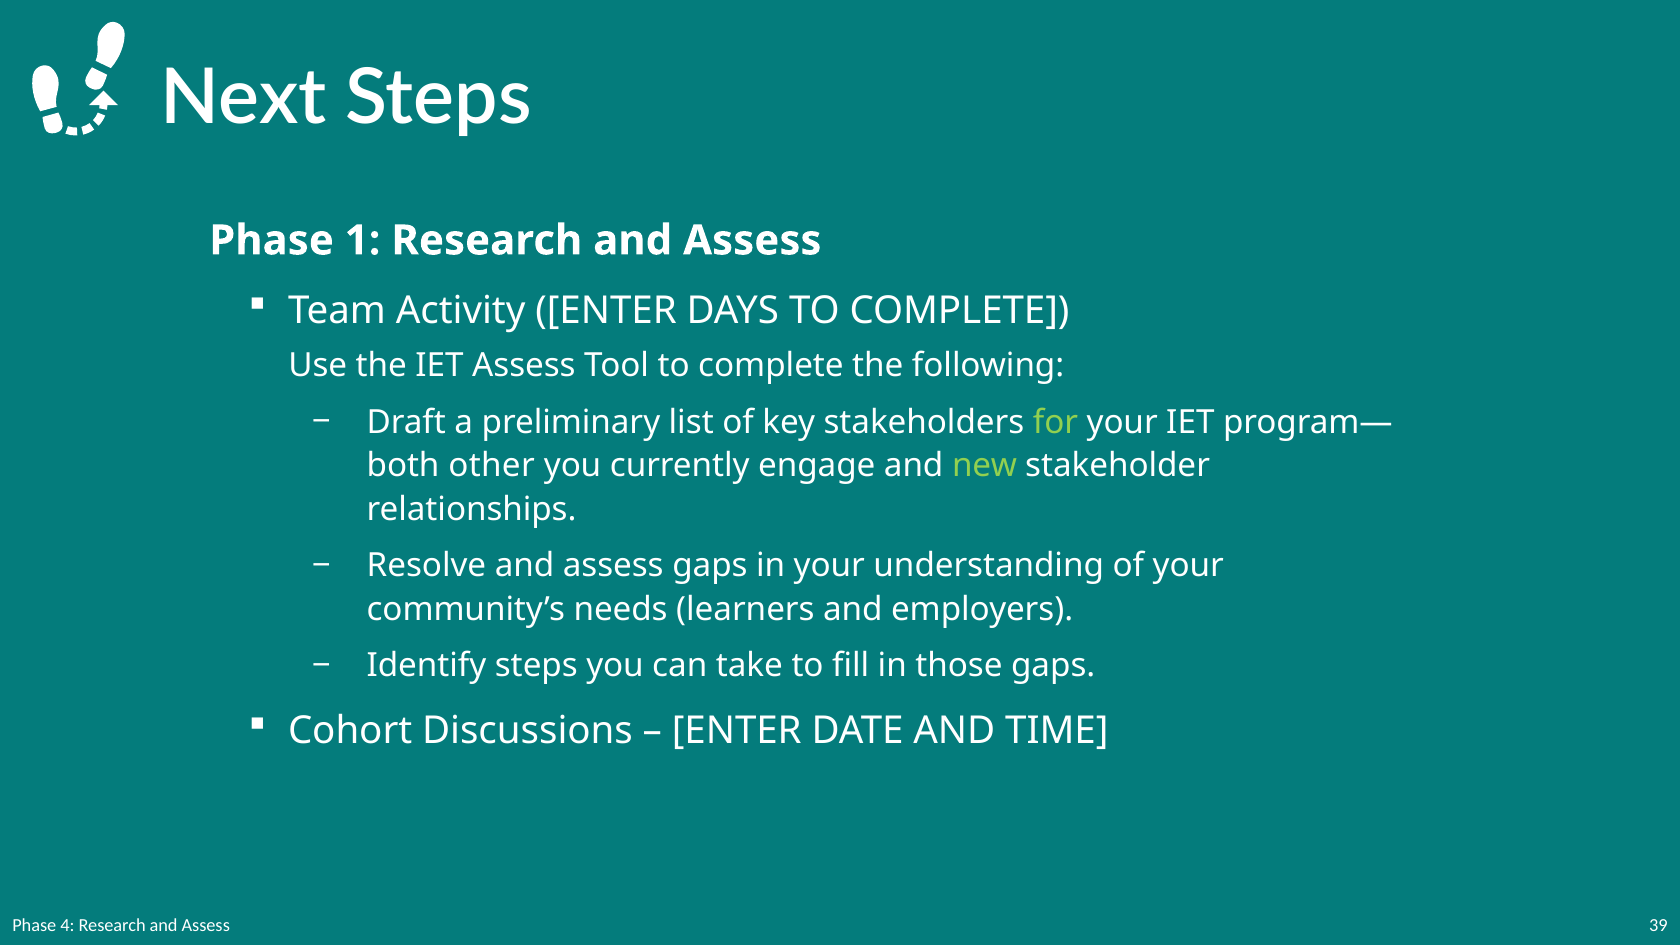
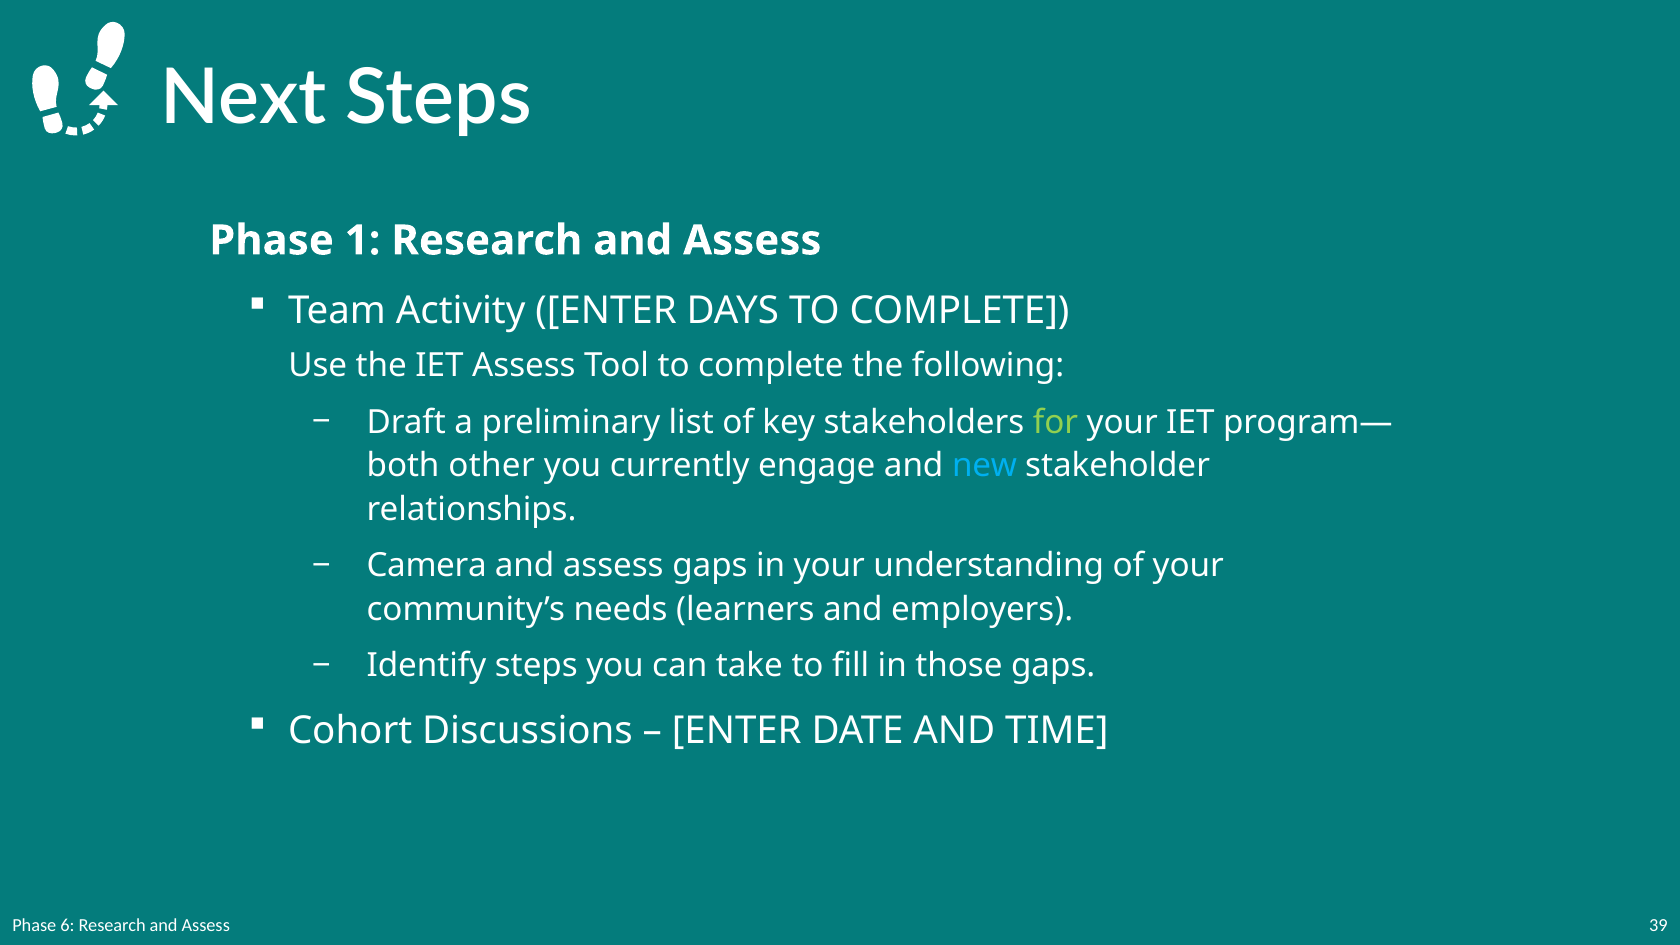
new colour: light green -> light blue (985, 466)
Resolve: Resolve -> Camera (427, 566)
4: 4 -> 6 (67, 926)
